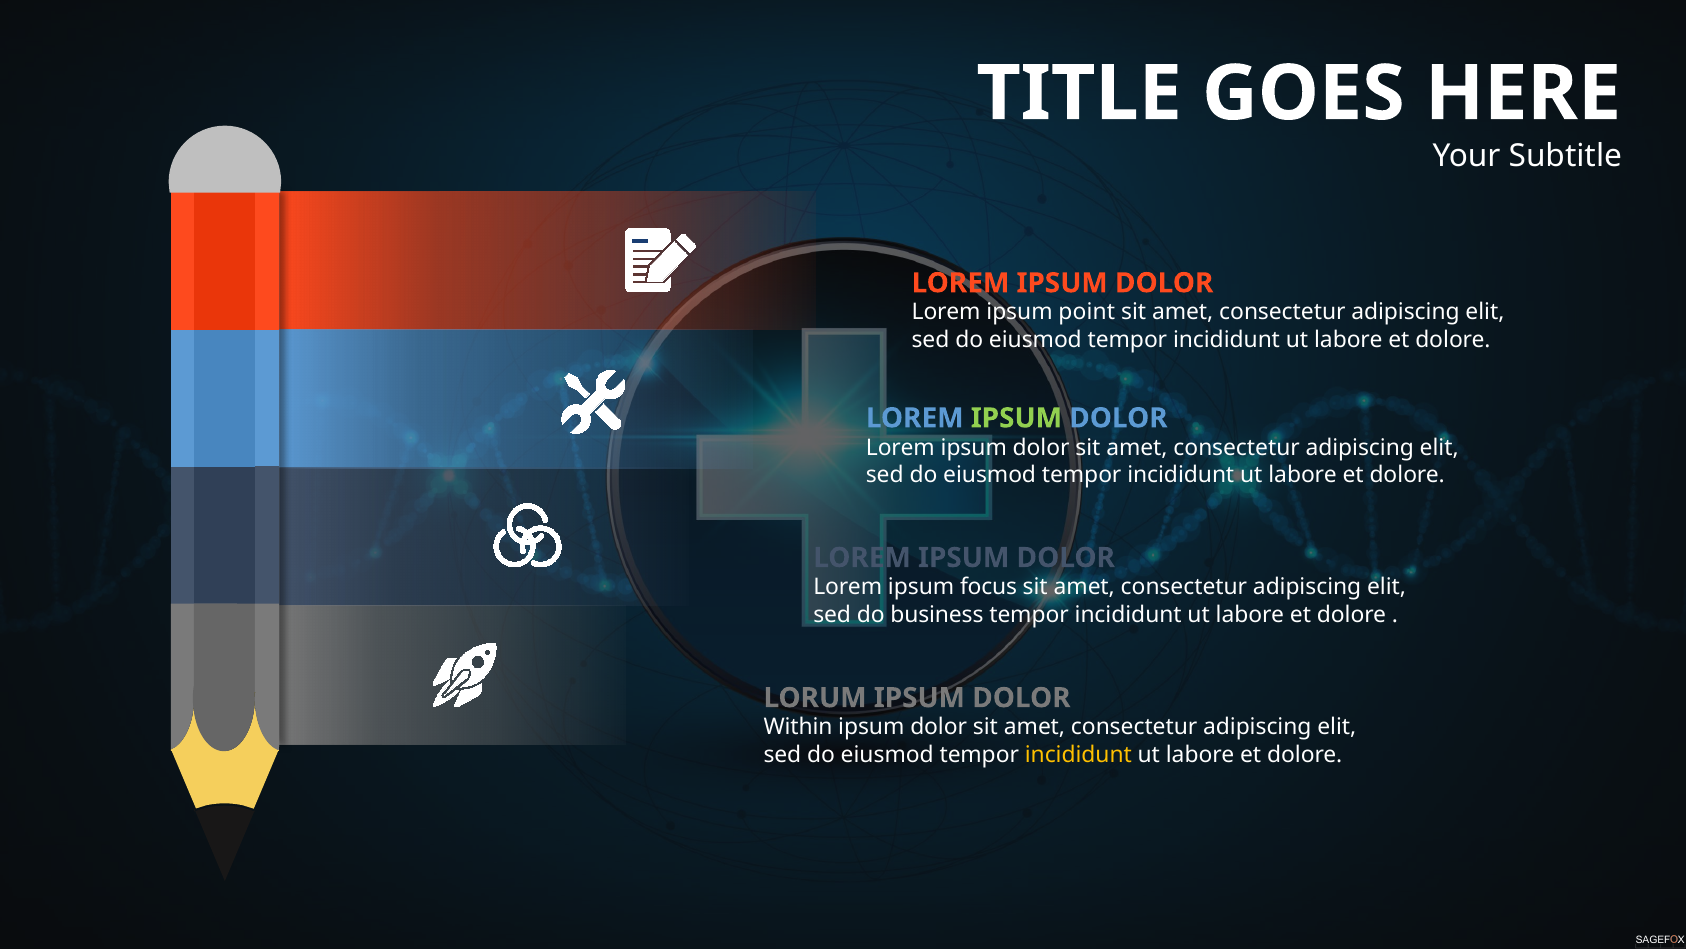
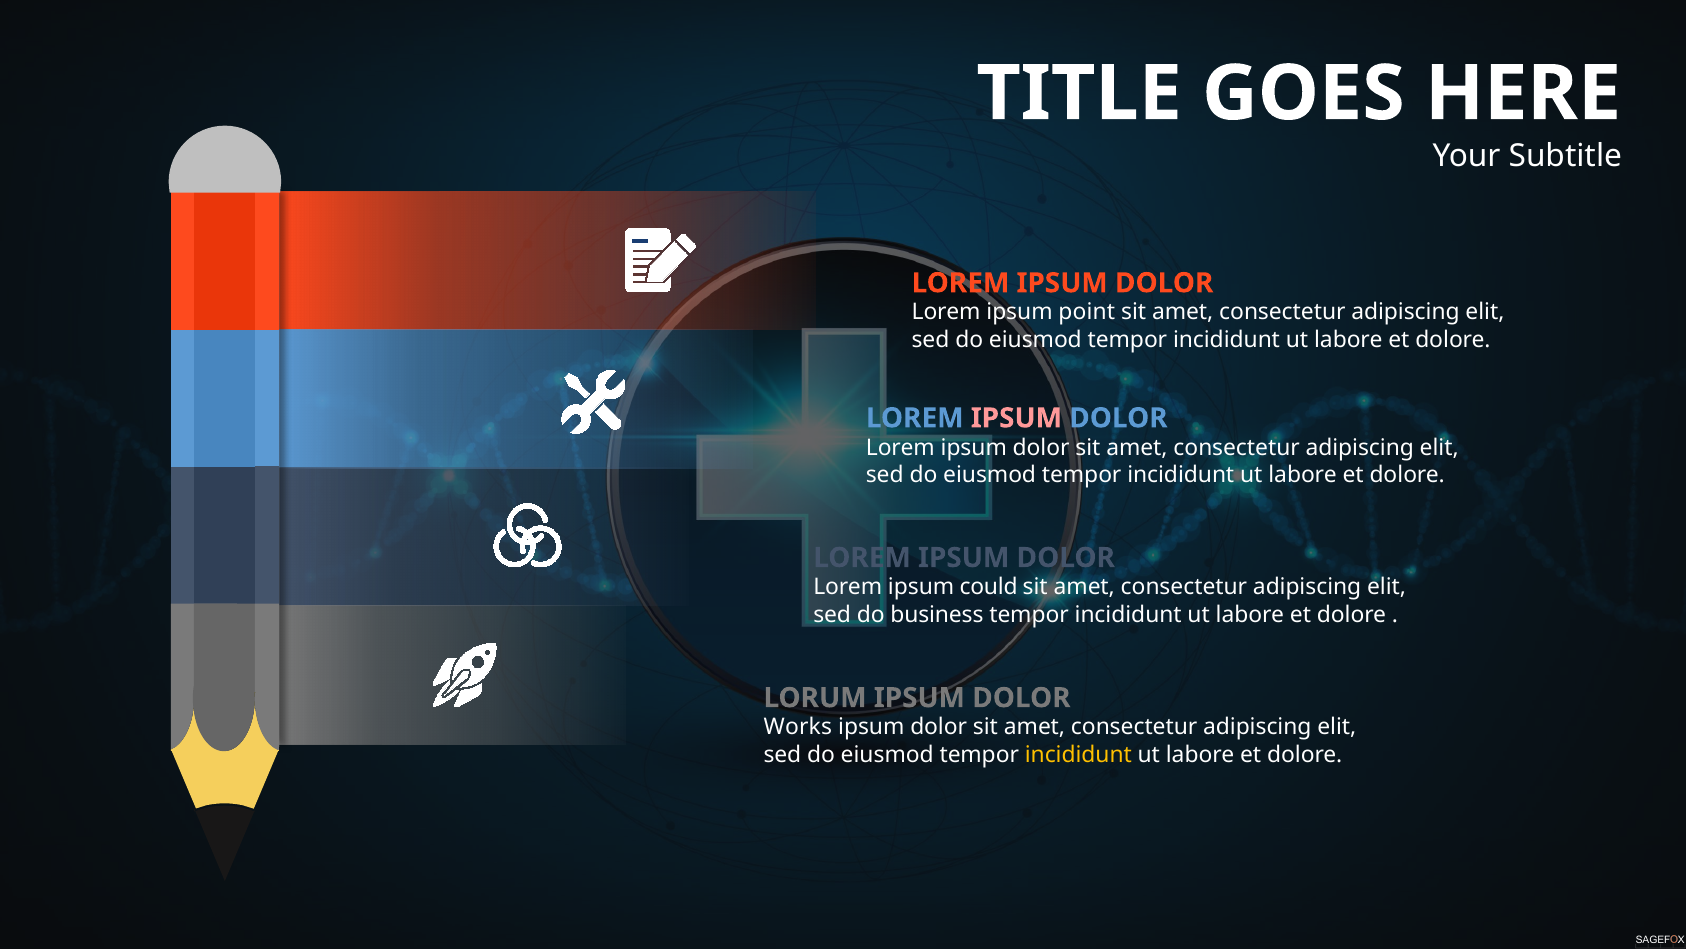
IPSUM colour: light green -> pink (1016, 418)
focus: focus -> could (989, 587)
Within: Within -> Works (798, 727)
